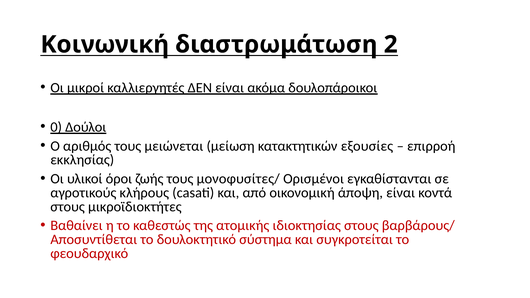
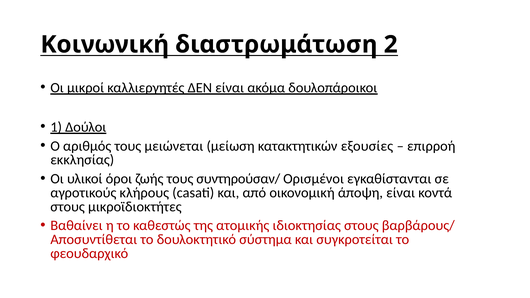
0: 0 -> 1 (56, 127)
μονοφυσίτες/: μονοφυσίτες/ -> συντηρούσαν/ (238, 179)
